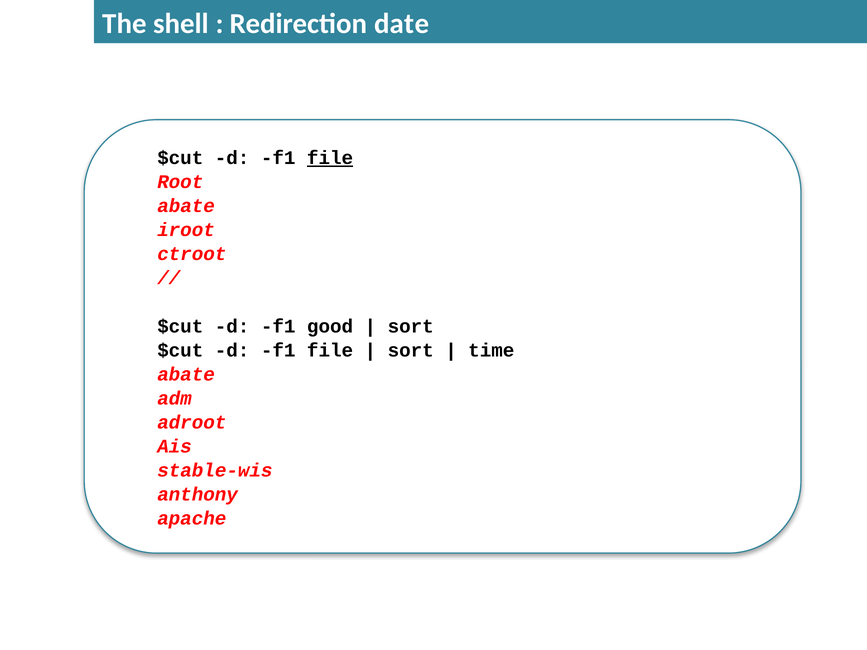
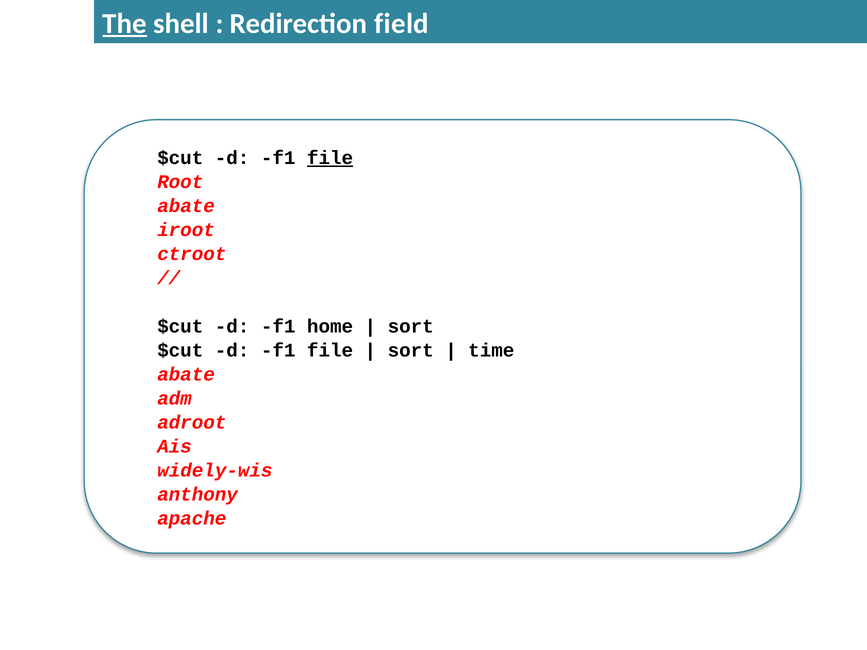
The underline: none -> present (125, 24)
date: date -> field (402, 24)
good: good -> home (330, 326)
stable-wis: stable-wis -> widely-wis (215, 470)
